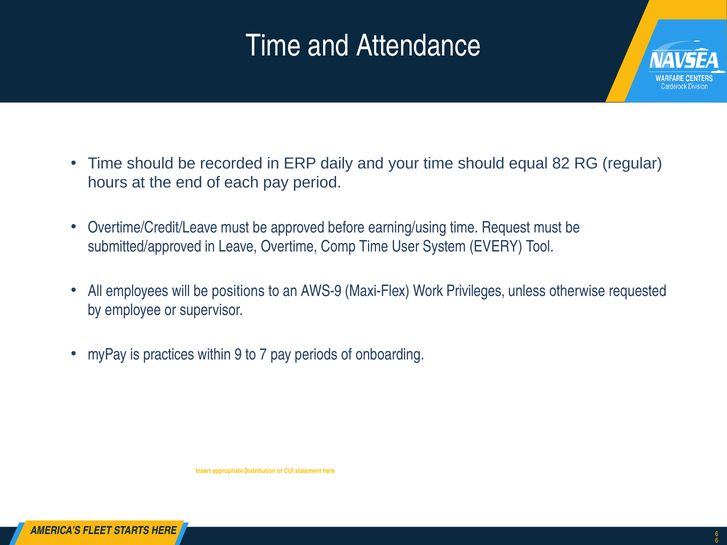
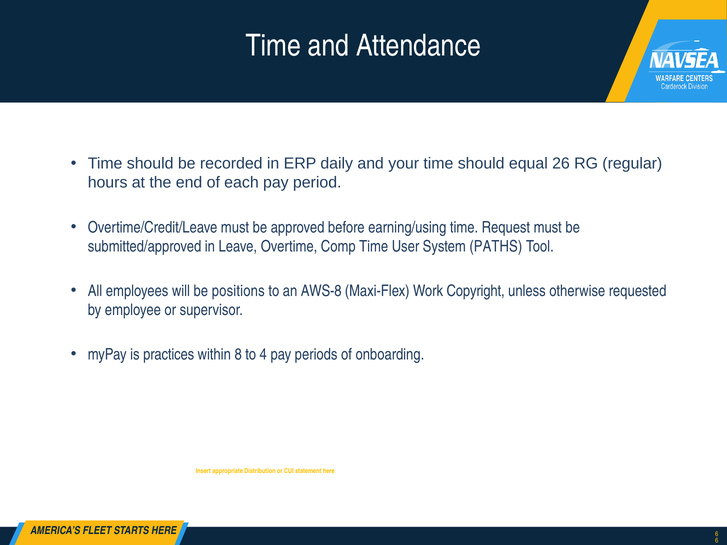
82: 82 -> 26 (561, 164)
EVERY: EVERY -> PATHS (496, 246)
AWS-9: AWS-9 -> AWS-8 (321, 291)
Privileges: Privileges -> Copyright (476, 291)
9: 9 -> 8 (238, 355)
7: 7 -> 4 (263, 355)
